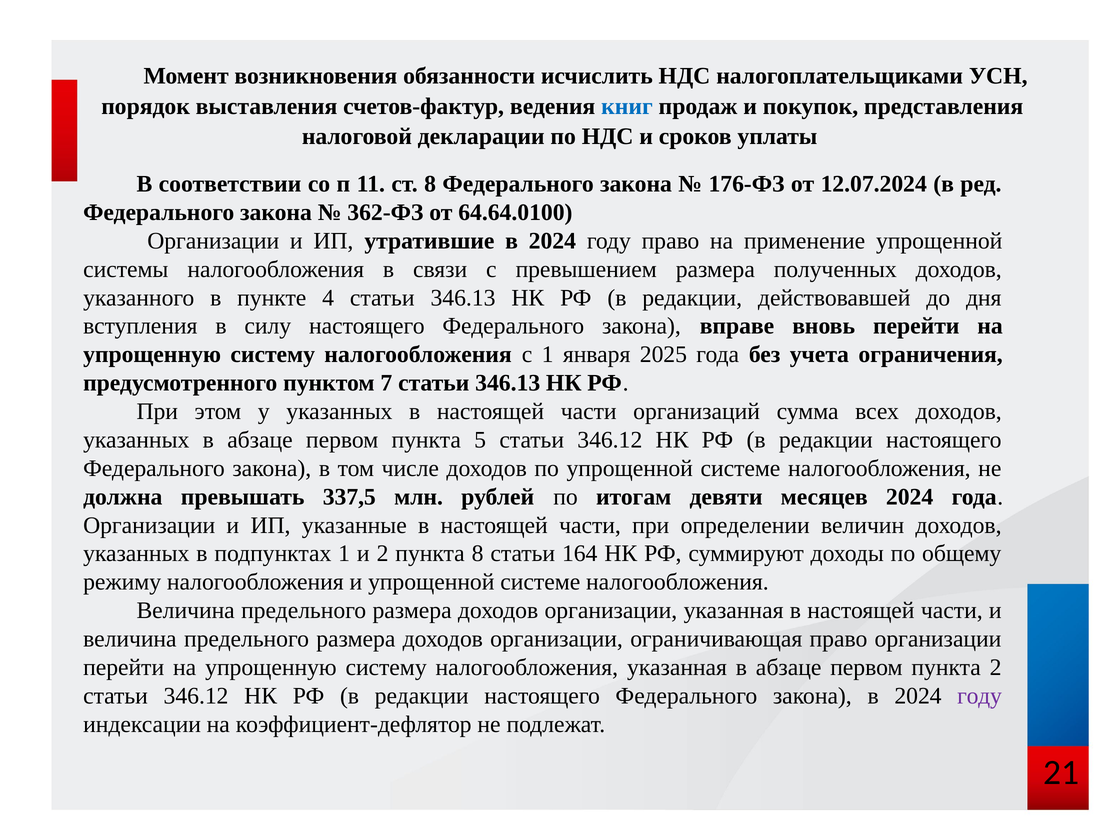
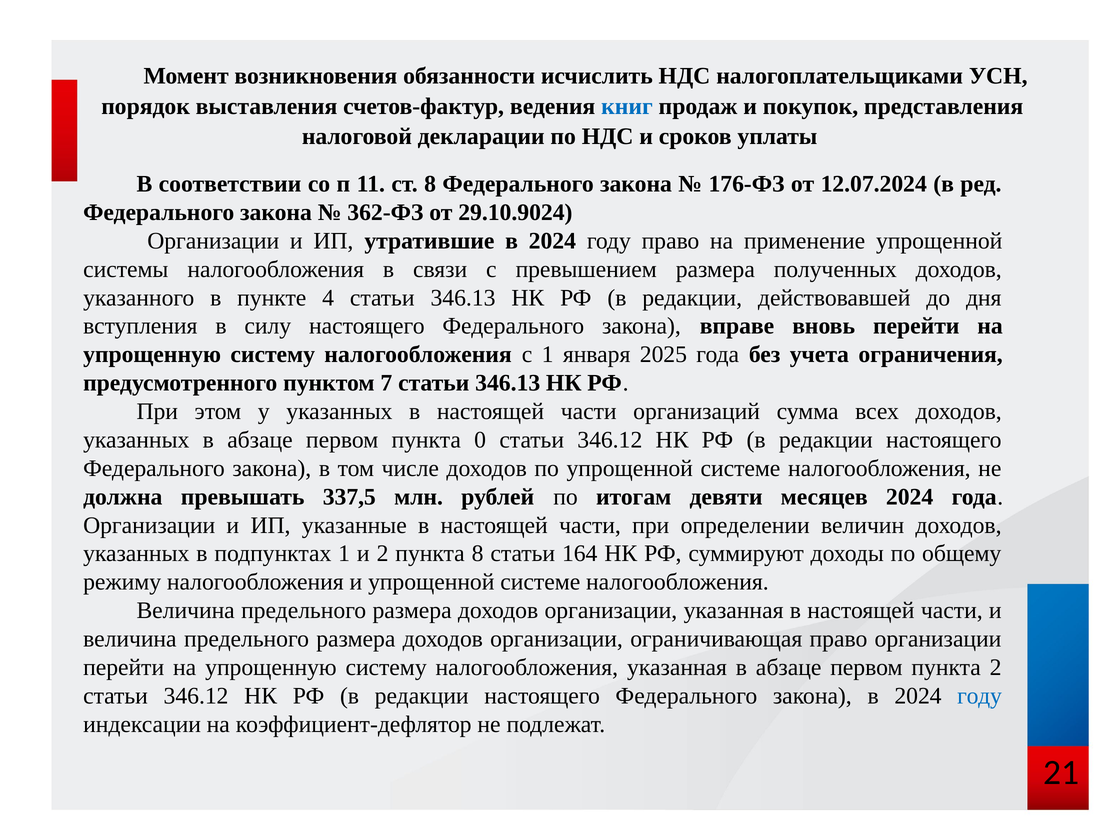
64.64.0100: 64.64.0100 -> 29.10.9024 (515, 212)
5: 5 -> 0 (480, 440)
году colour: purple -> blue (980, 696)
